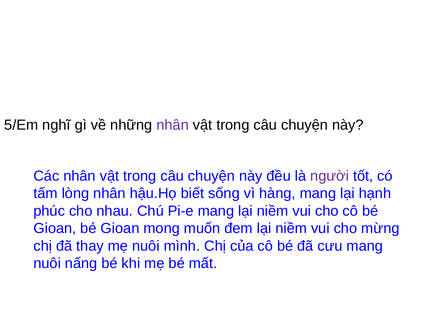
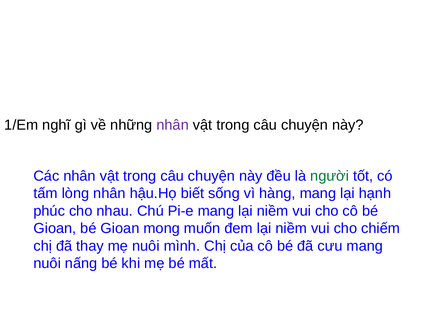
5/Em: 5/Em -> 1/Em (21, 125)
người colour: purple -> green (330, 176)
mừng: mừng -> chiếm (381, 228)
